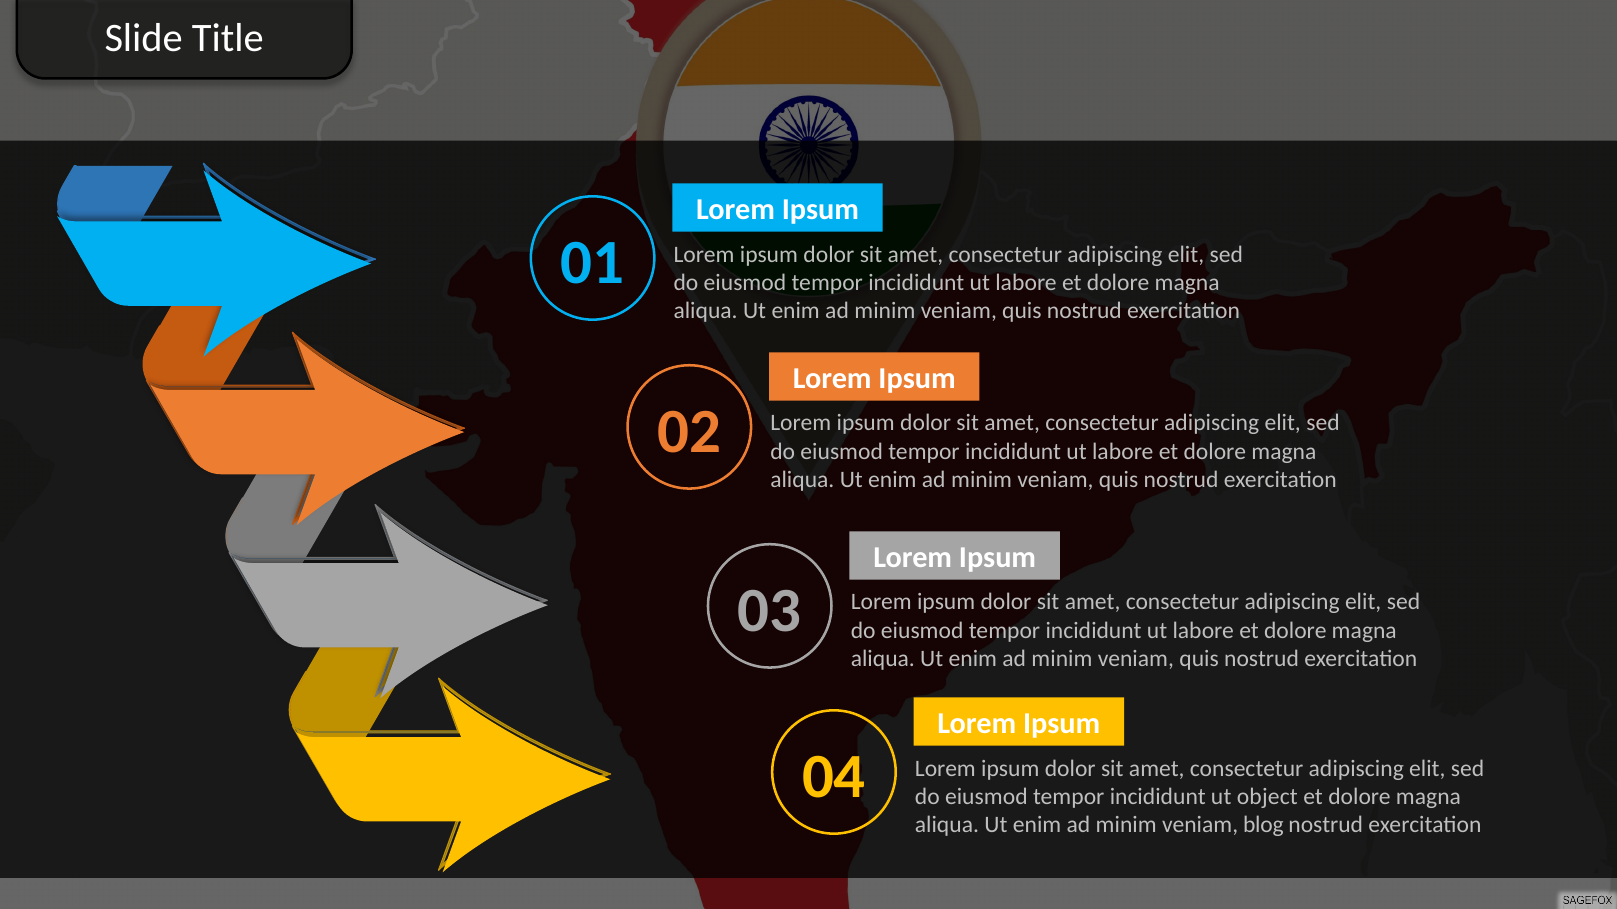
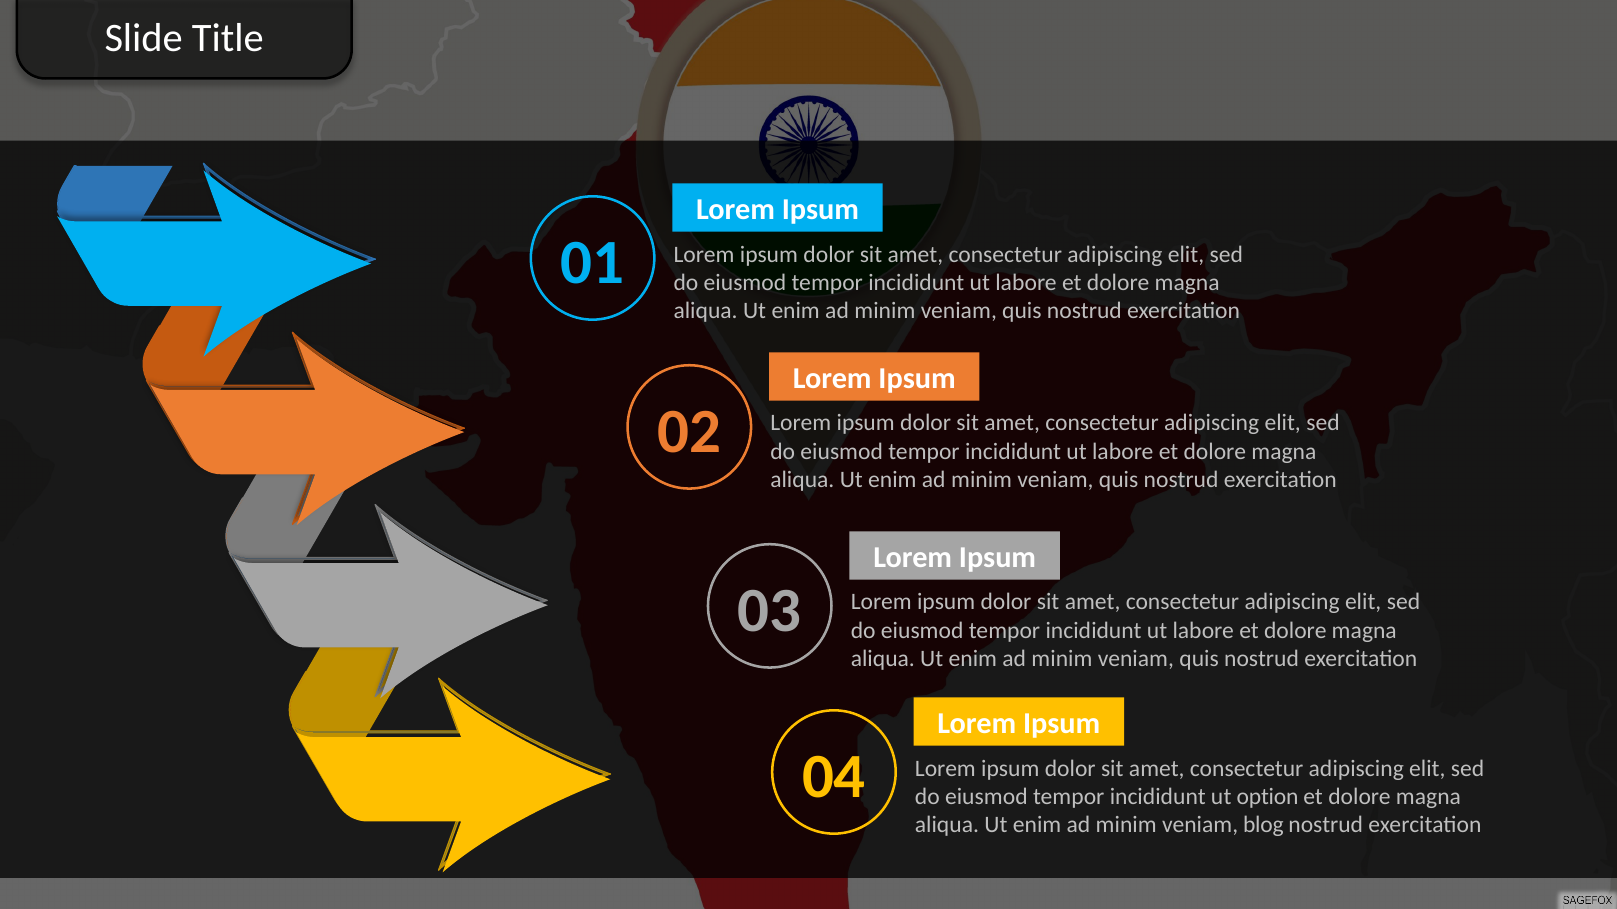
object: object -> option (1268, 797)
